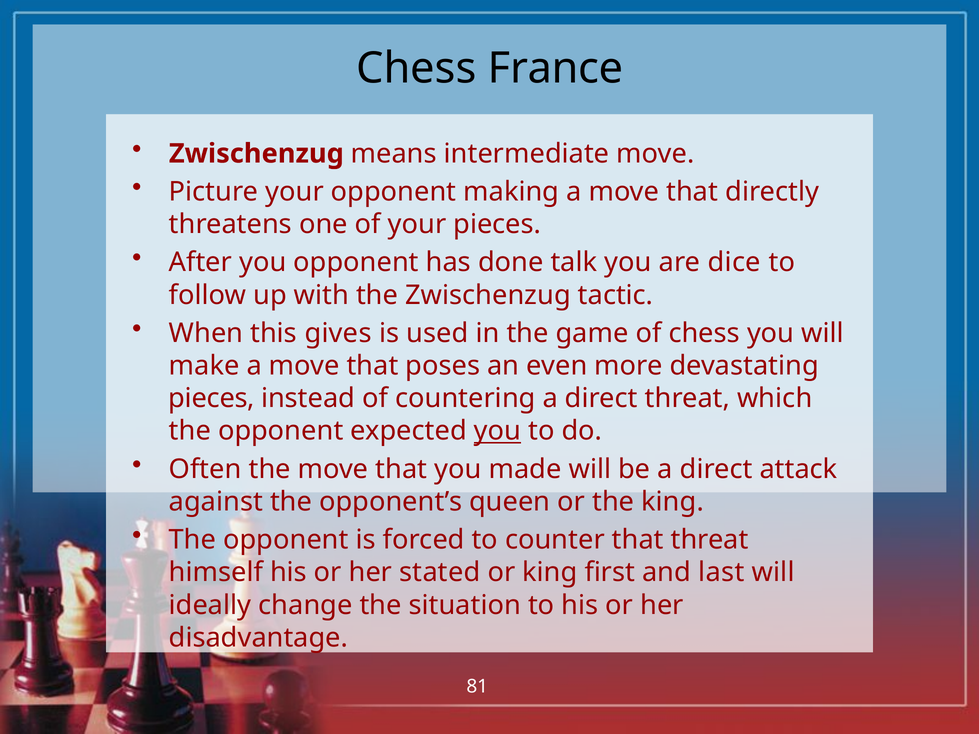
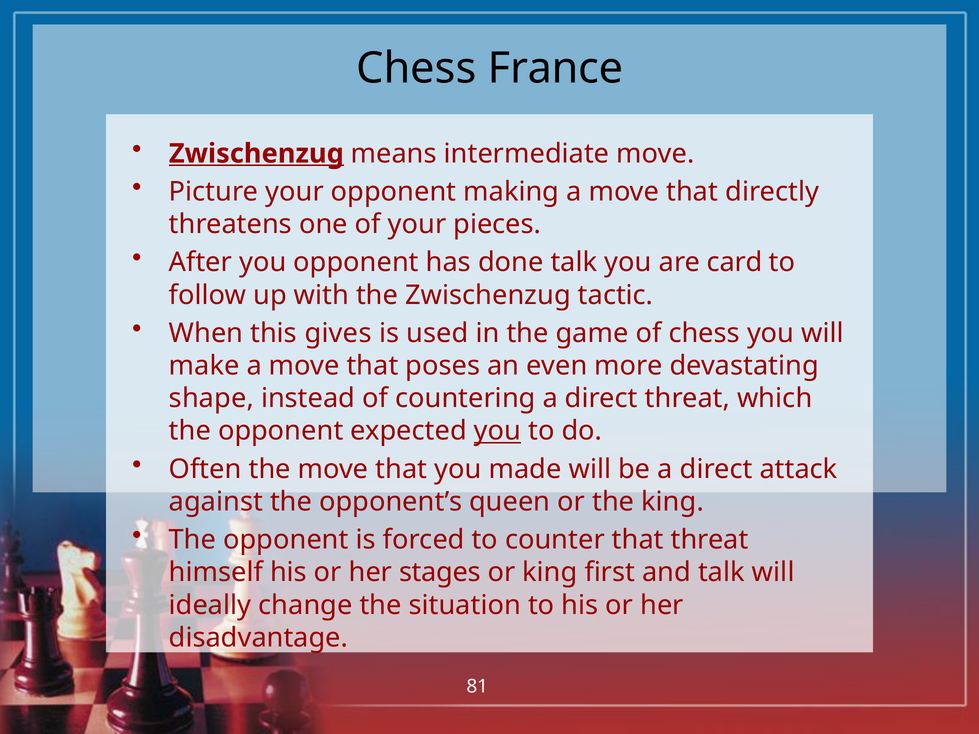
Zwischenzug underline: none -> present (256, 154)
dice: dice -> card (735, 262)
pieces: pieces -> shape (211, 399)
stated: stated -> stages (440, 573)
and last: last -> talk (721, 573)
